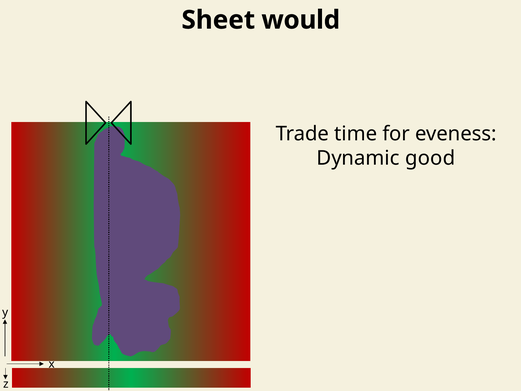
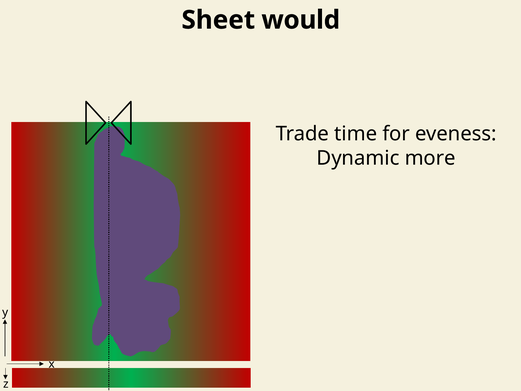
good: good -> more (430, 158)
